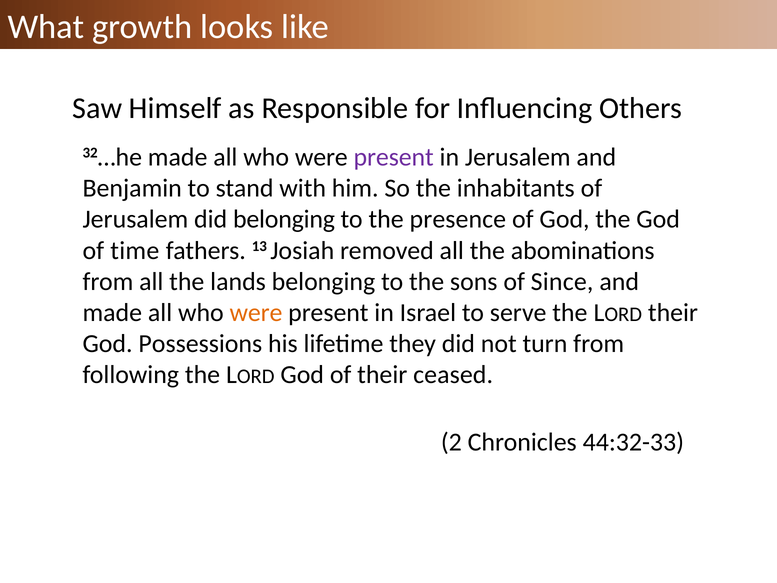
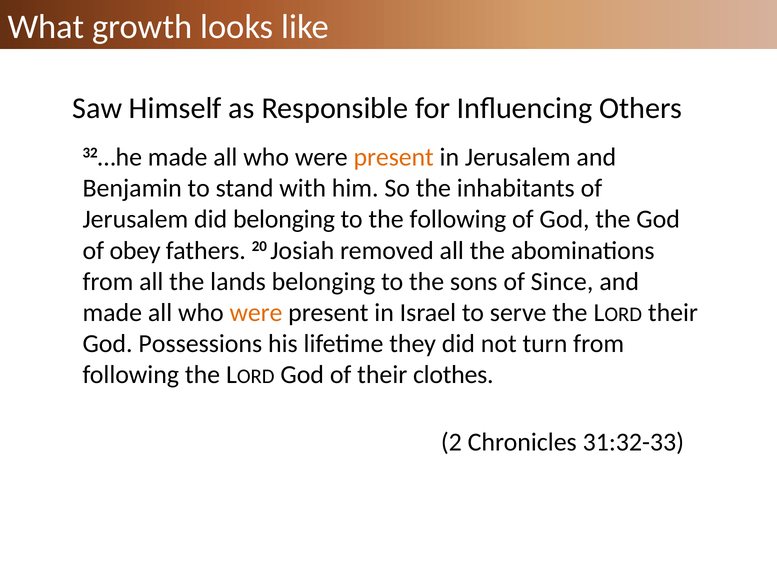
present colour: purple -> orange (394, 157)
the presence: presence -> following (458, 219)
time: time -> obey (135, 250)
13: 13 -> 20 (259, 246)
ceased: ceased -> clothes (453, 375)
44:32-33: 44:32-33 -> 31:32-33 (633, 442)
